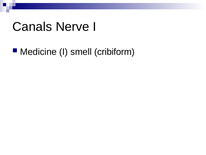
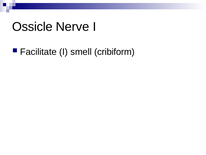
Canals: Canals -> Ossicle (32, 27)
Medicine: Medicine -> Facilitate (38, 52)
